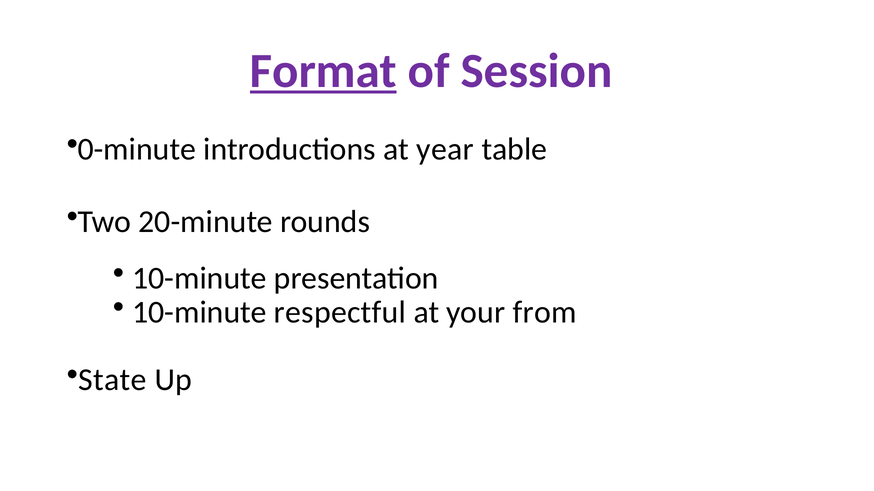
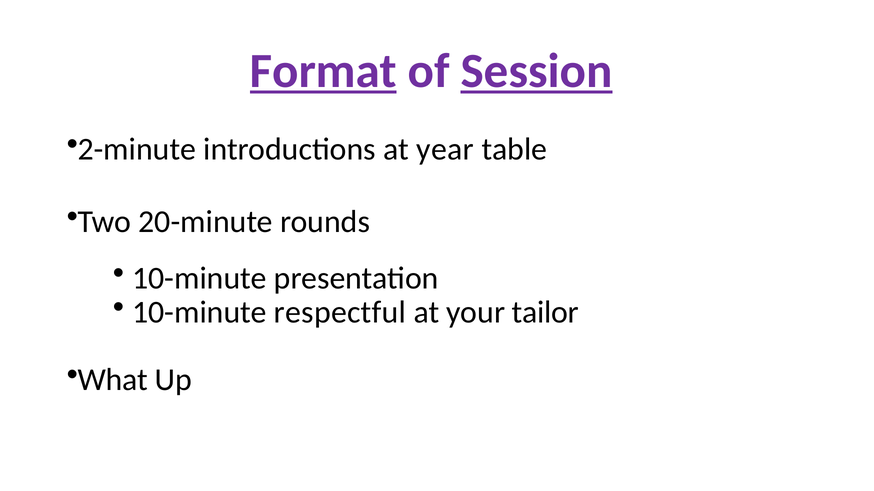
Session underline: none -> present (537, 71)
0-minute: 0-minute -> 2-minute (137, 149)
from: from -> tailor (545, 313)
State: State -> What (113, 380)
